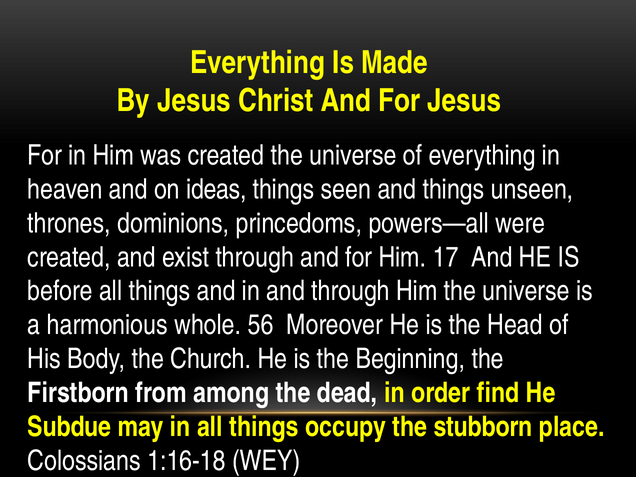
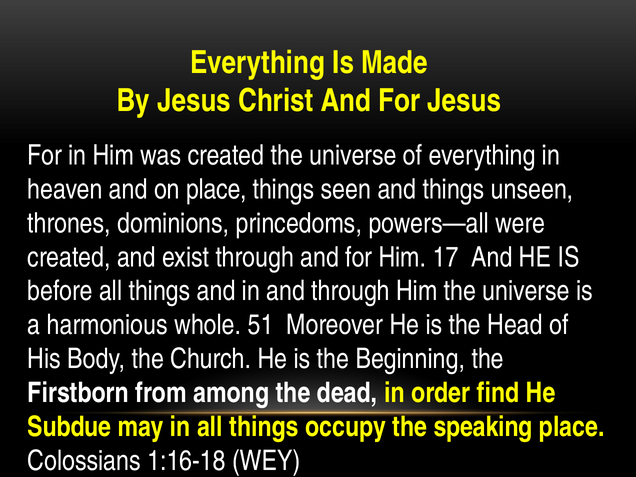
on ideas: ideas -> place (216, 189)
56: 56 -> 51 (260, 325)
stubborn: stubborn -> speaking (483, 427)
